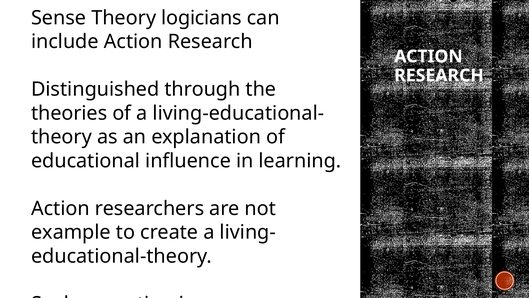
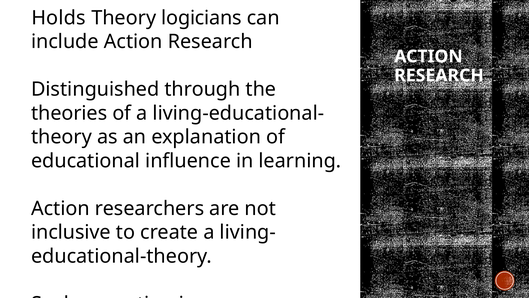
Sense: Sense -> Holds (59, 18)
example: example -> inclusive (71, 232)
